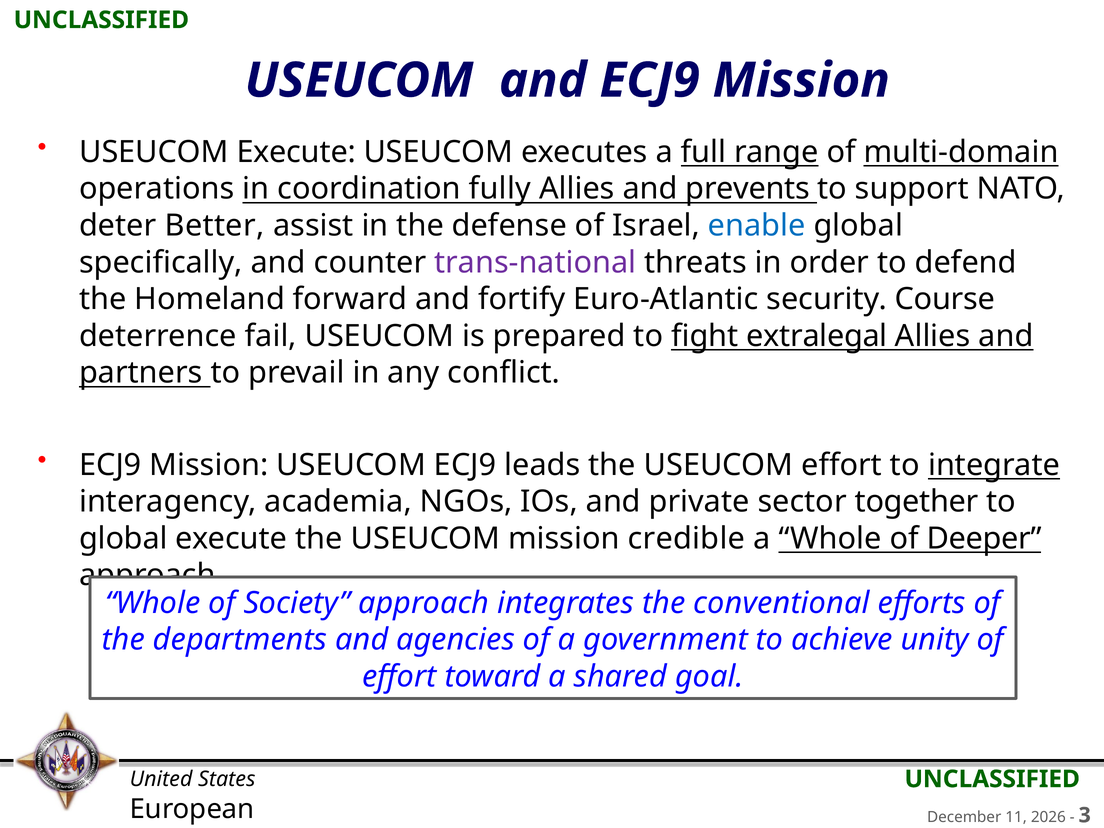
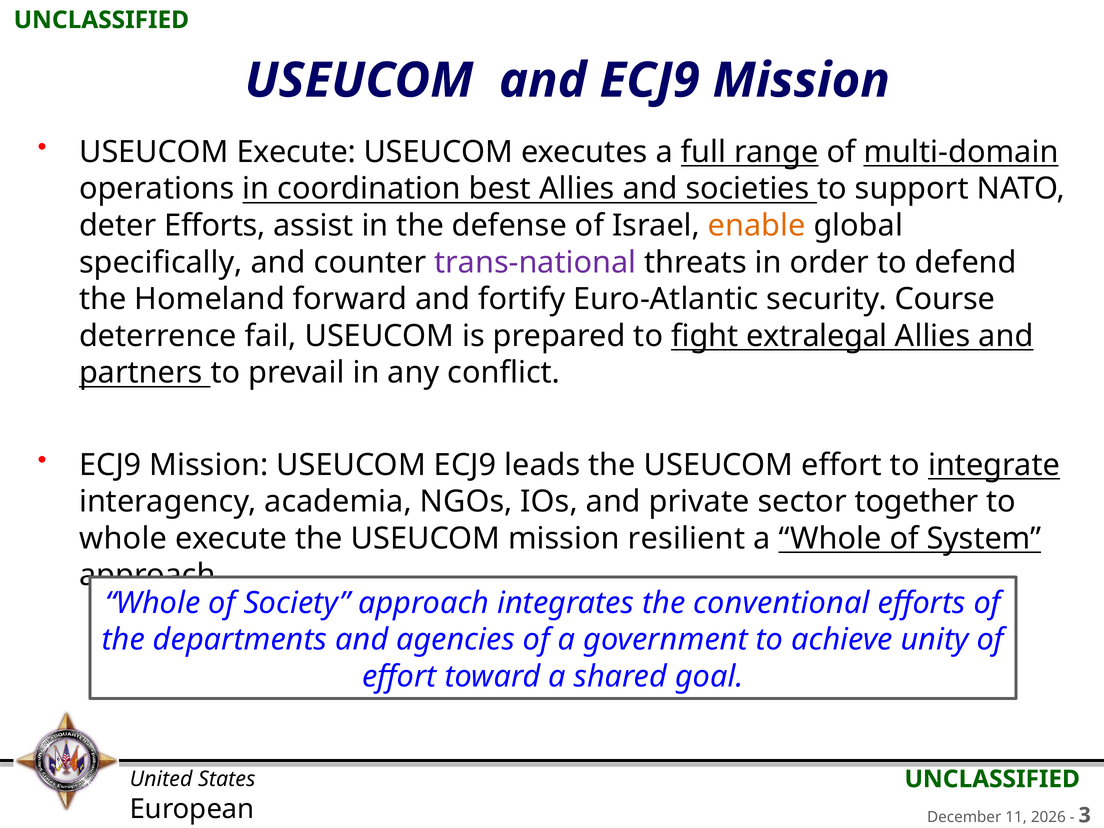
fully: fully -> best (500, 189)
prevents: prevents -> societies (748, 189)
deter Better: Better -> Efforts (215, 226)
enable colour: blue -> orange (757, 226)
global: global -> whole (123, 539)
credible: credible -> resilient (686, 539)
Deeper: Deeper -> System (984, 539)
